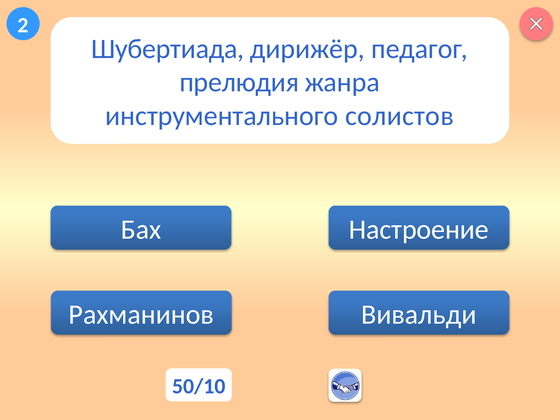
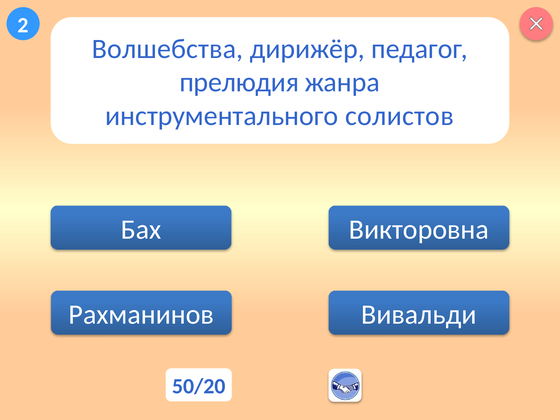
Шубертиада: Шубертиада -> Волшебства (168, 49)
Настроение: Настроение -> Викторовна (419, 230)
50/10: 50/10 -> 50/20 (199, 386)
